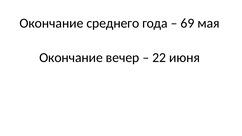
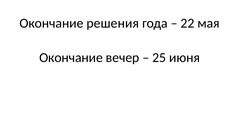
среднего: среднего -> решения (113, 23)
69: 69 -> 22 (187, 23)
22: 22 -> 25 (159, 58)
